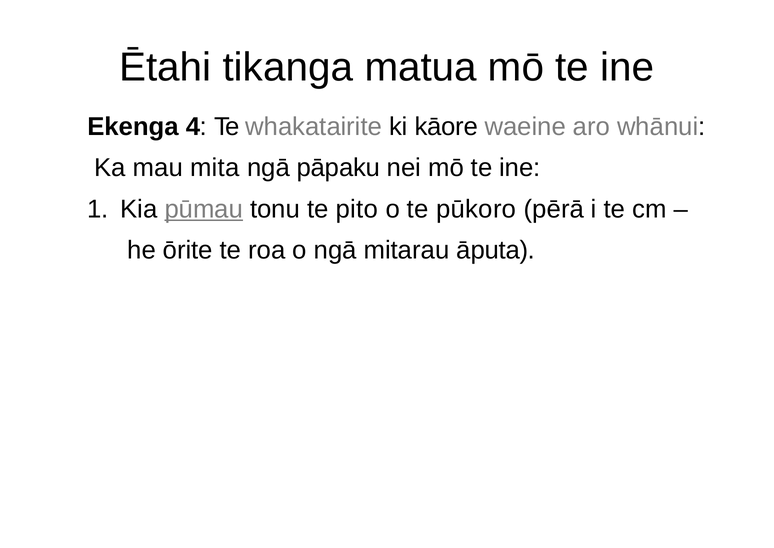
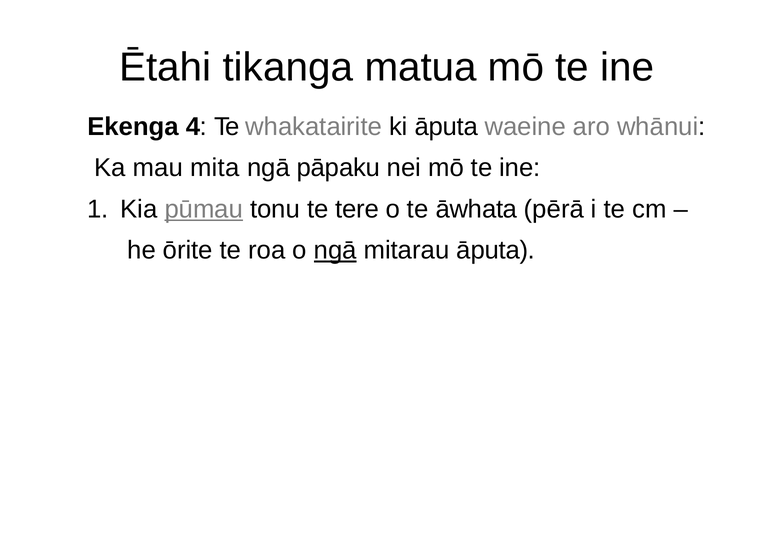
ki kāore: kāore -> āputa (446, 127)
pito: pito -> tere (357, 209)
pūkoro: pūkoro -> āwhata (476, 209)
ngā underline: none -> present (335, 250)
